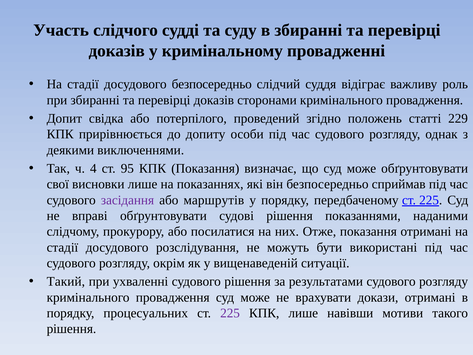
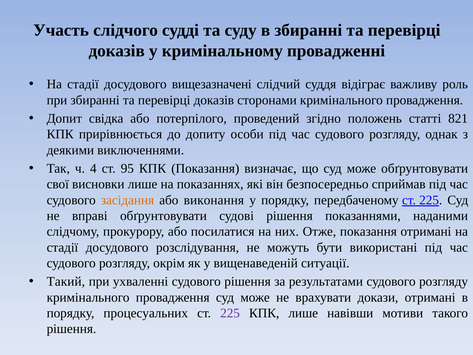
досудового безпосередньо: безпосередньо -> вищезазначені (212, 84)
229: 229 -> 821 (458, 118)
засідання colour: purple -> orange (127, 200)
маршрутів: маршрутів -> виконання (214, 200)
